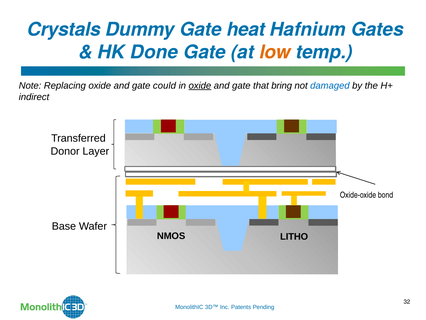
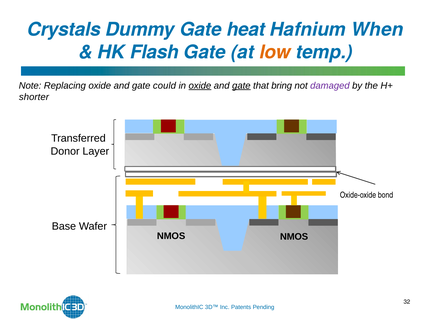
Gates: Gates -> When (377, 29)
Done: Done -> Flash (154, 52)
gate underline: none -> present (241, 85)
damaged colour: blue -> purple (330, 85)
indirect: indirect -> shorter (34, 97)
LITHO: LITHO -> NMOS (294, 236)
